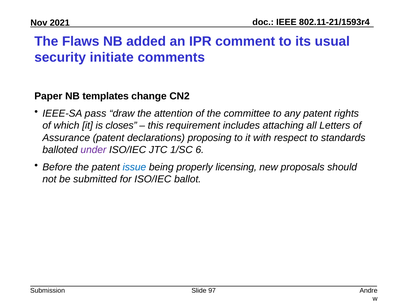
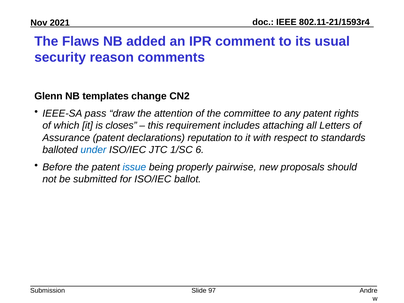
initiate: initiate -> reason (112, 58)
Paper: Paper -> Glenn (48, 96)
proposing: proposing -> reputation (210, 138)
under colour: purple -> blue (93, 150)
licensing: licensing -> pairwise (236, 167)
